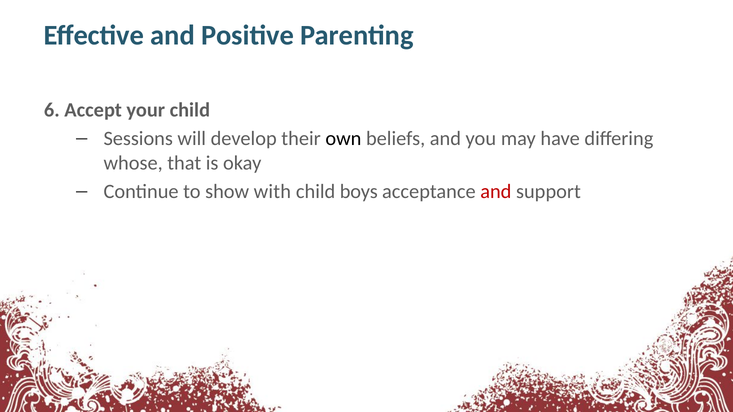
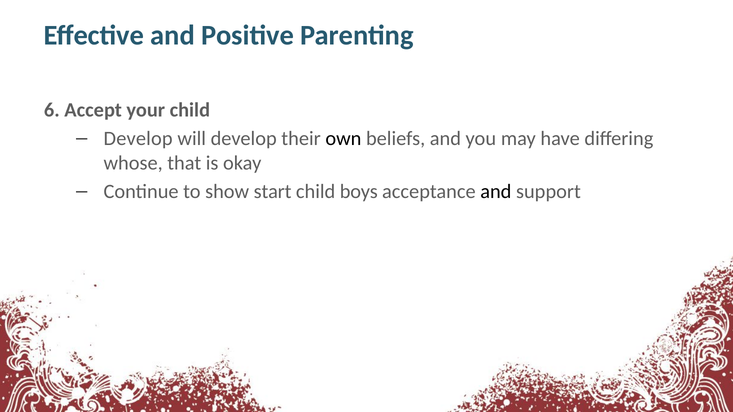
Sessions: Sessions -> Develop (138, 139)
with: with -> start (273, 192)
and colour: red -> black (496, 192)
